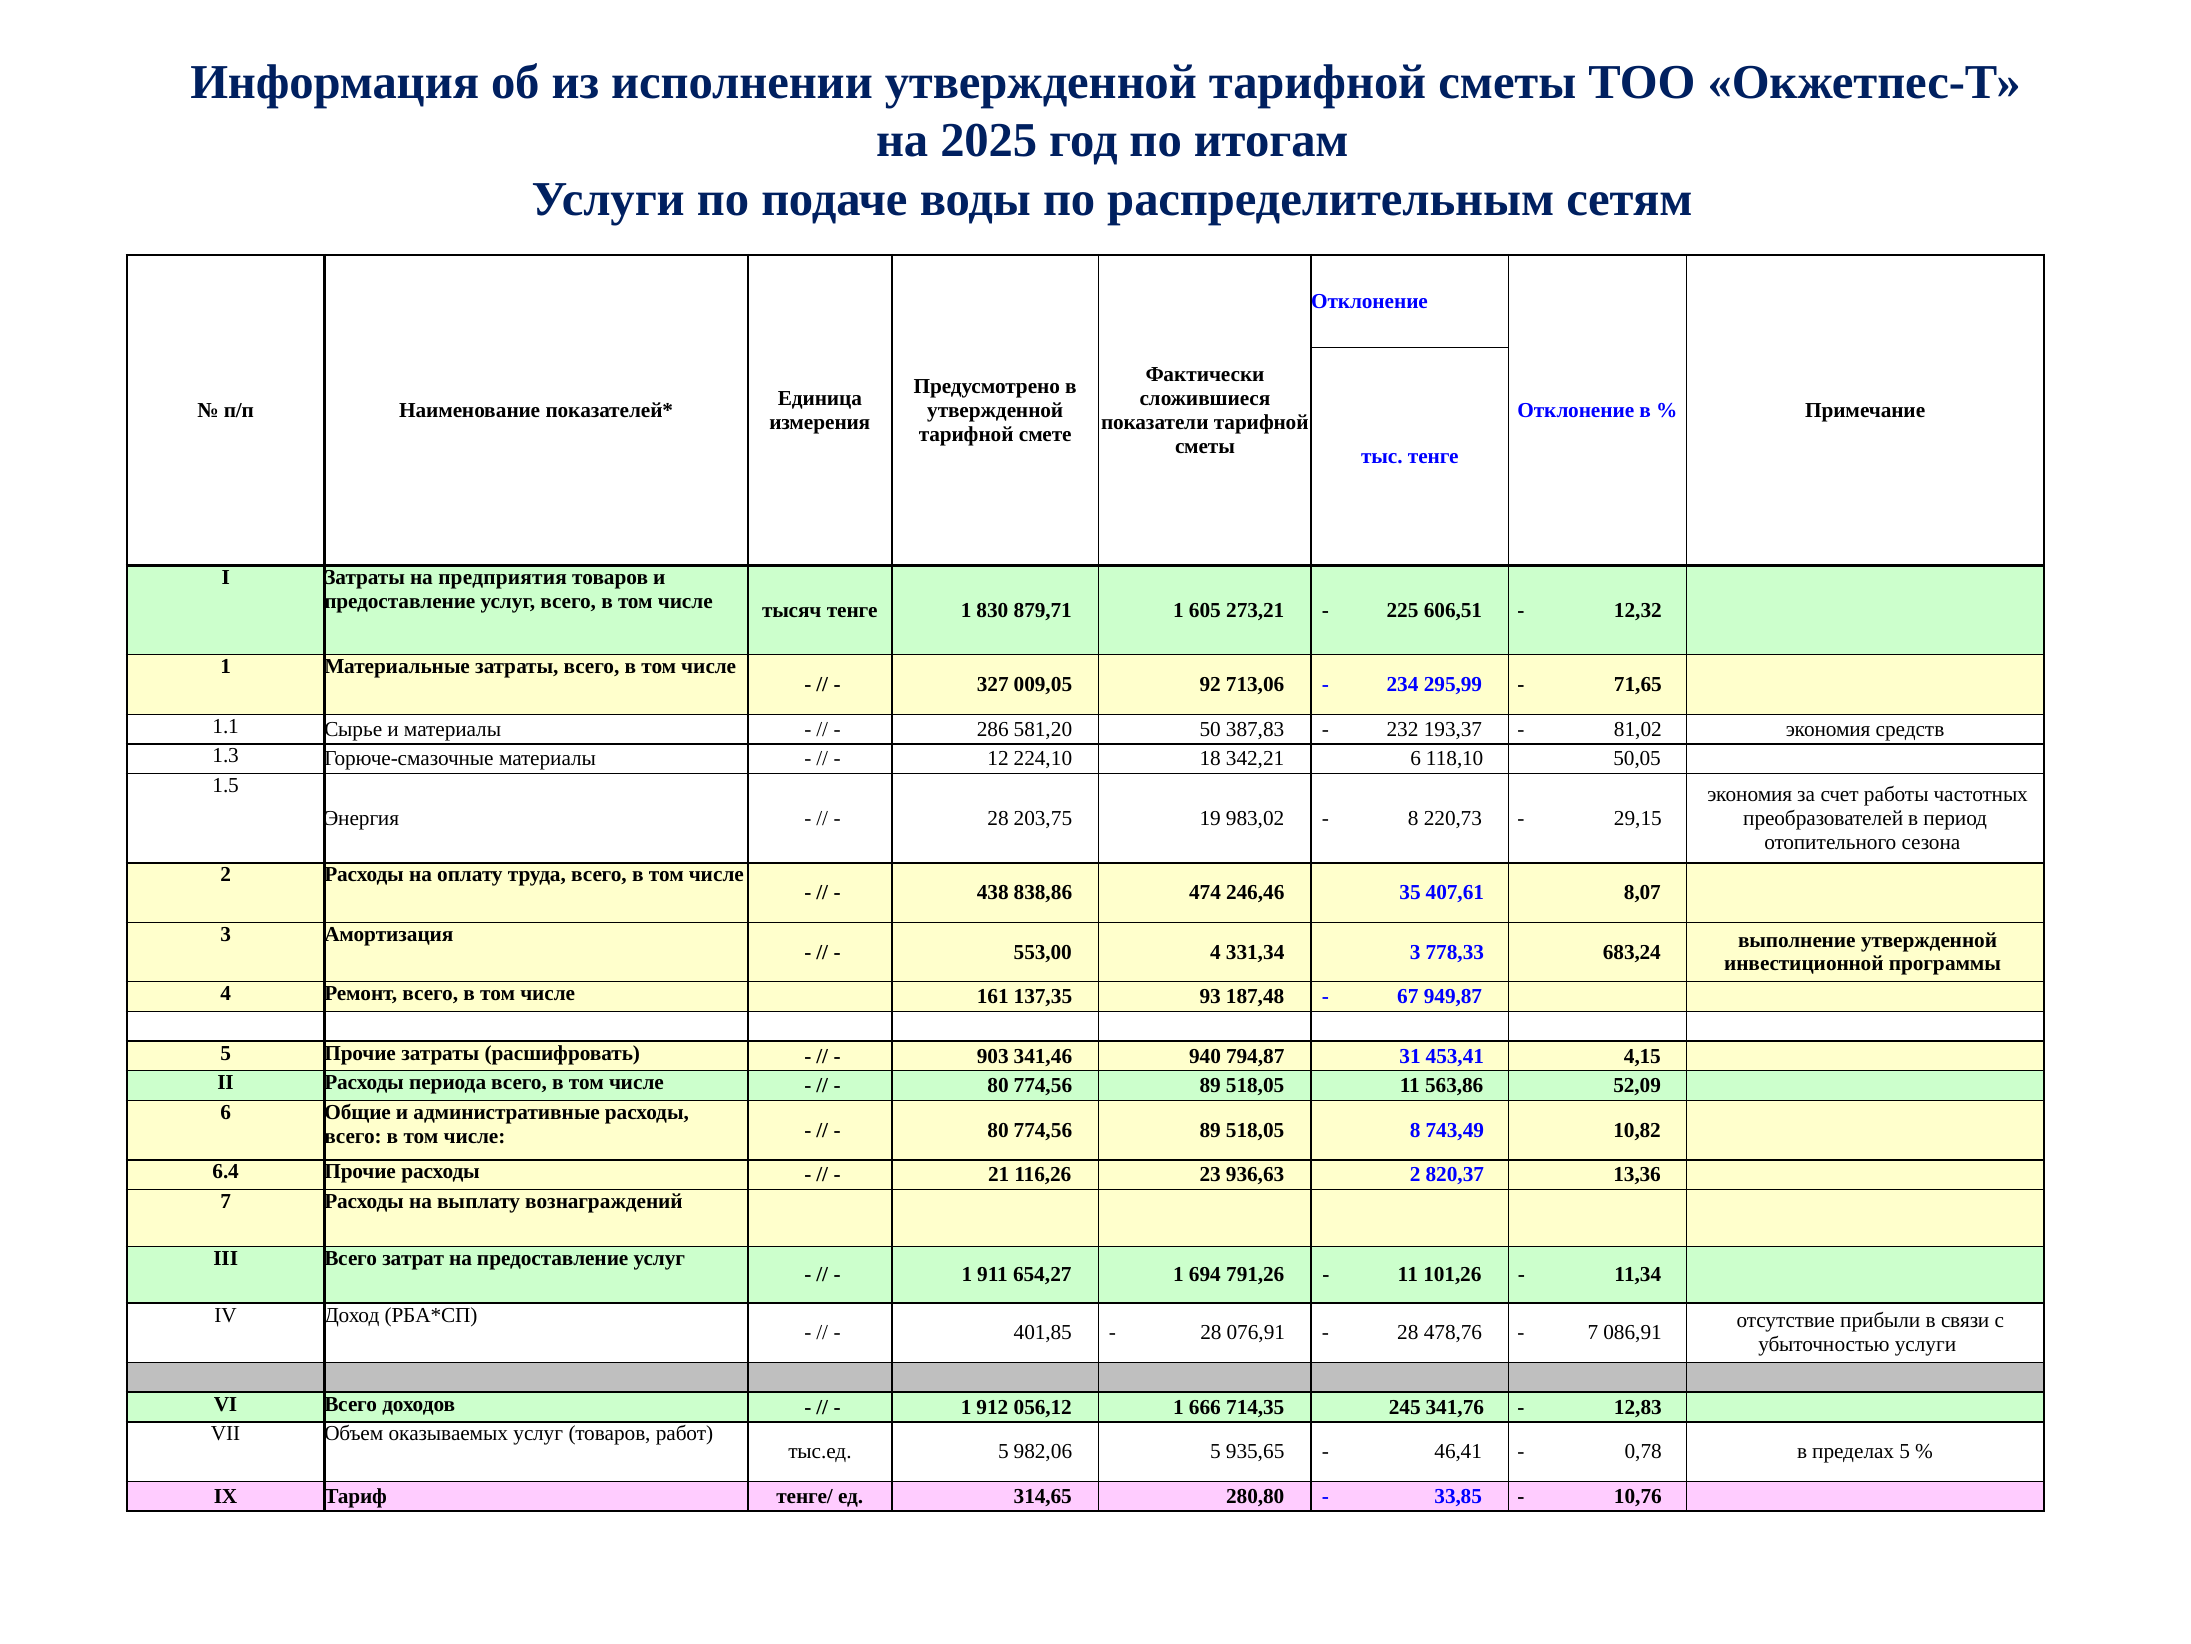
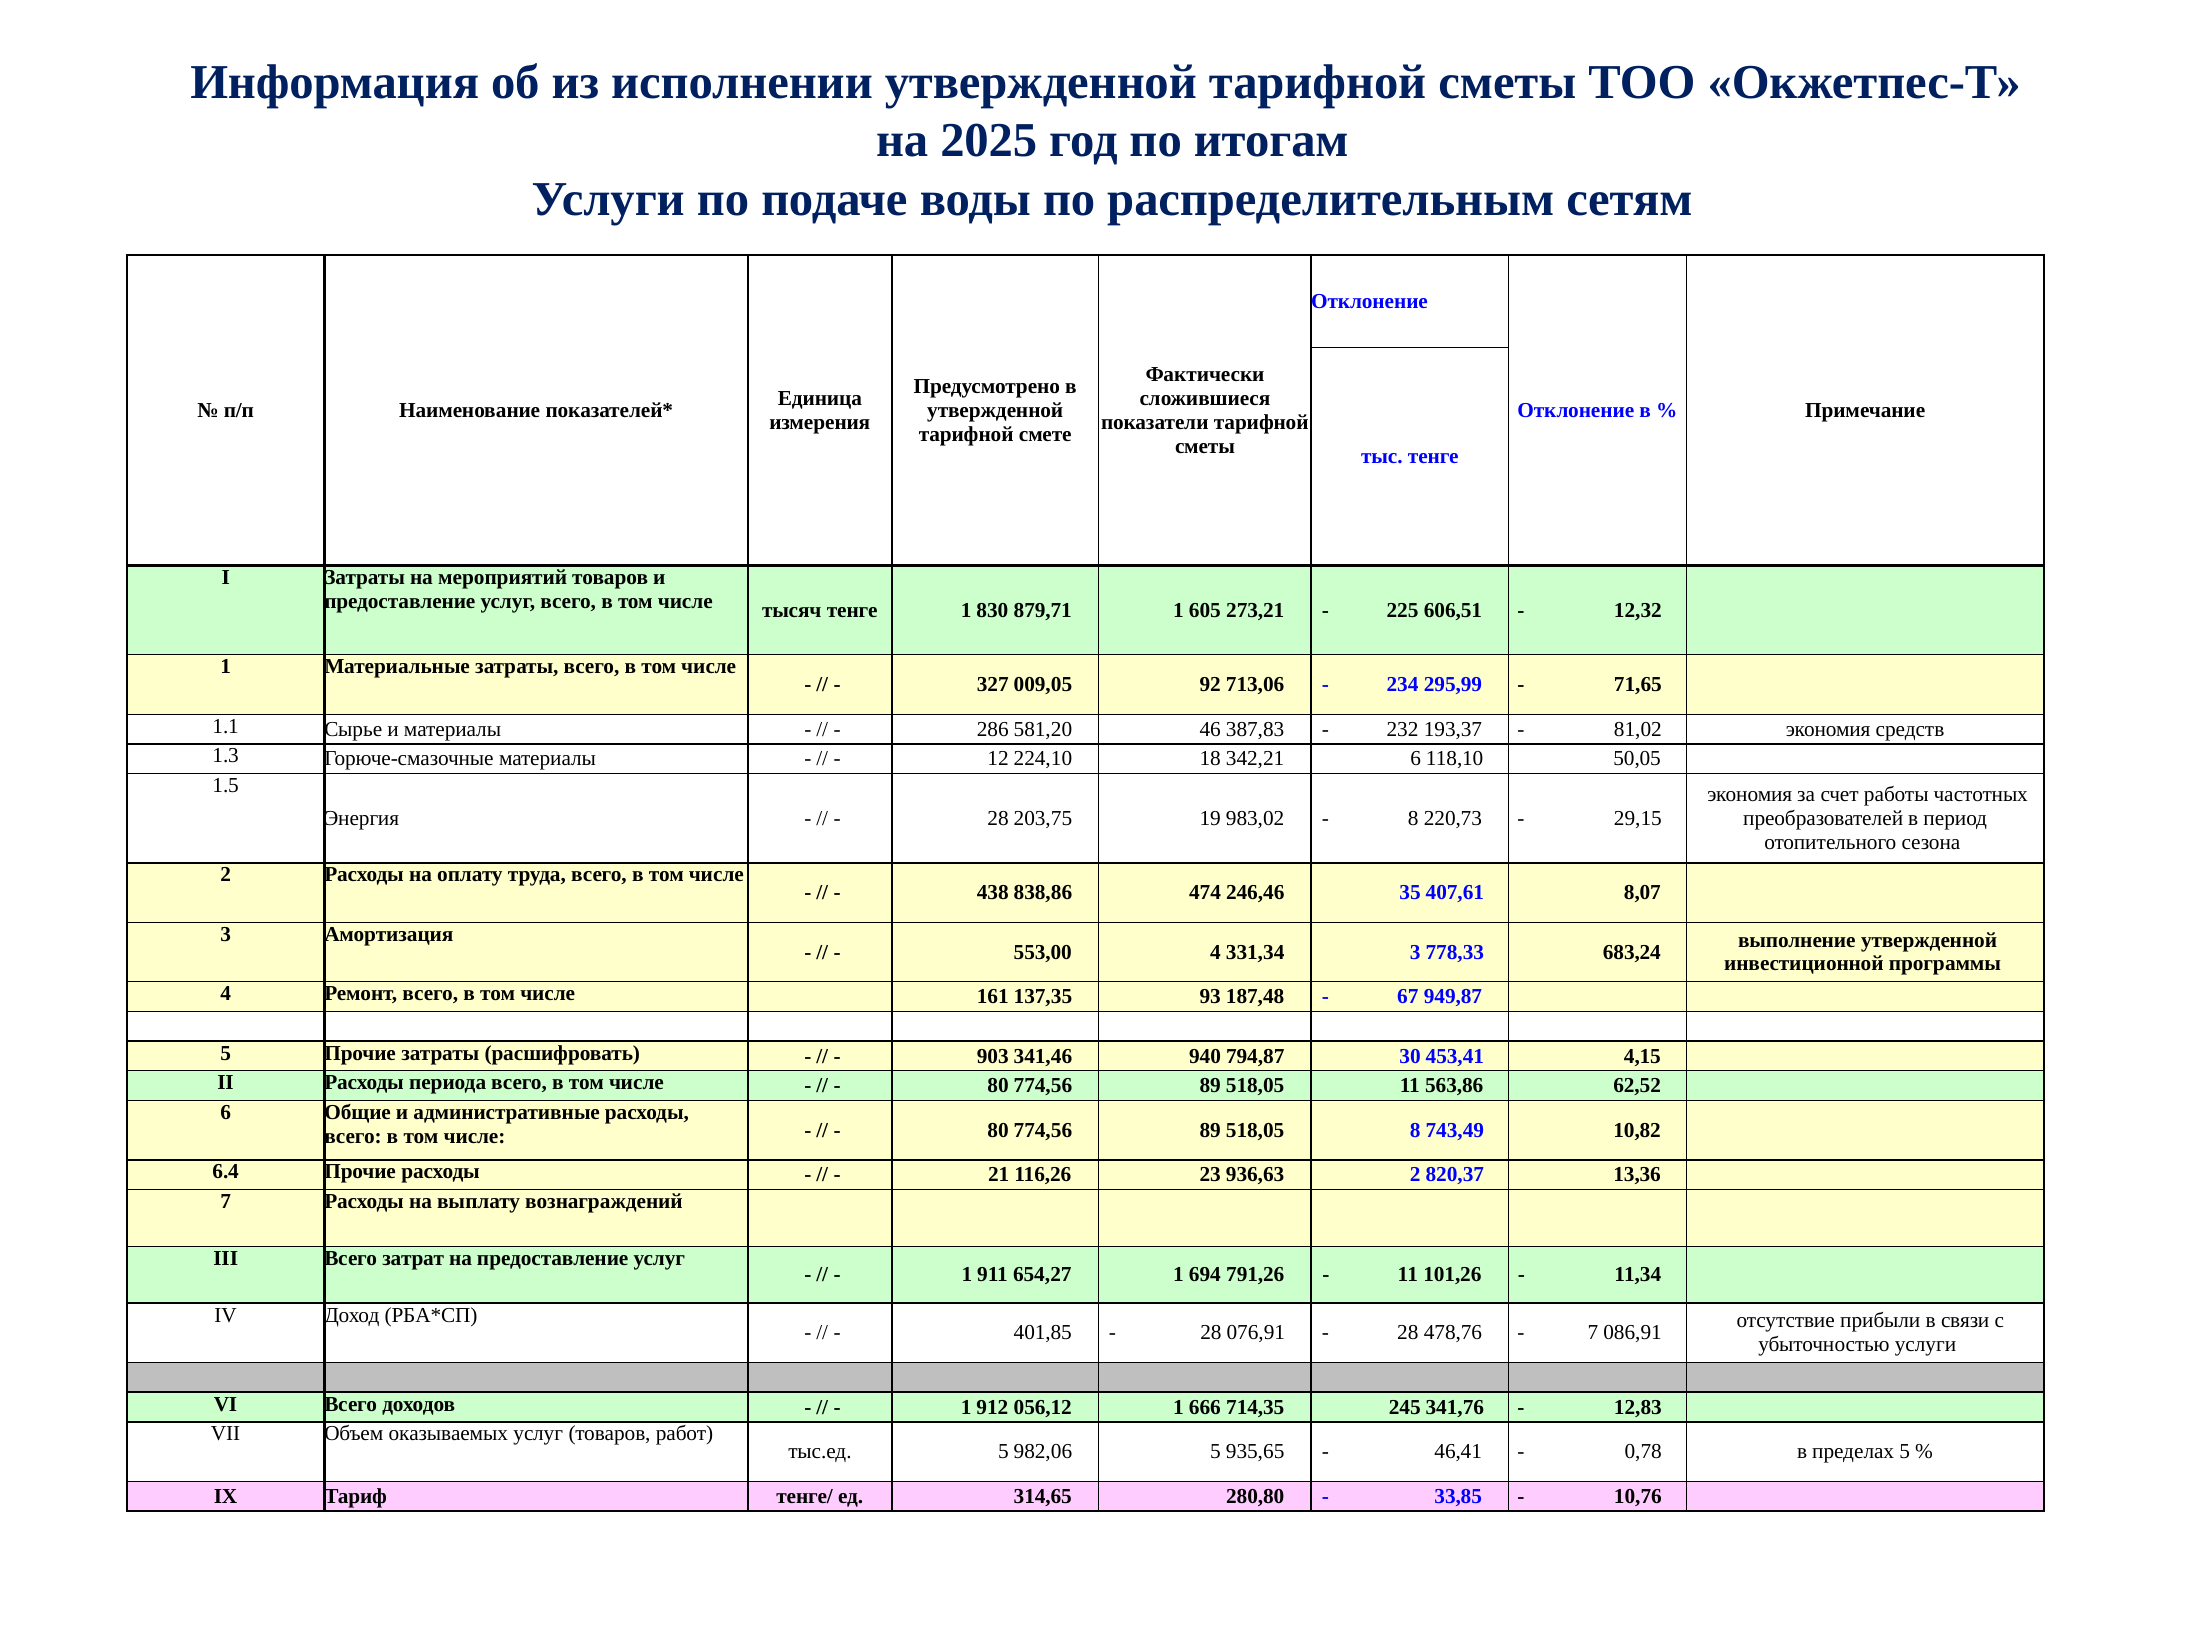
предприятия: предприятия -> мероприятий (503, 577)
50: 50 -> 46 (1210, 729)
31: 31 -> 30 (1410, 1056)
52,09: 52,09 -> 62,52 (1637, 1085)
